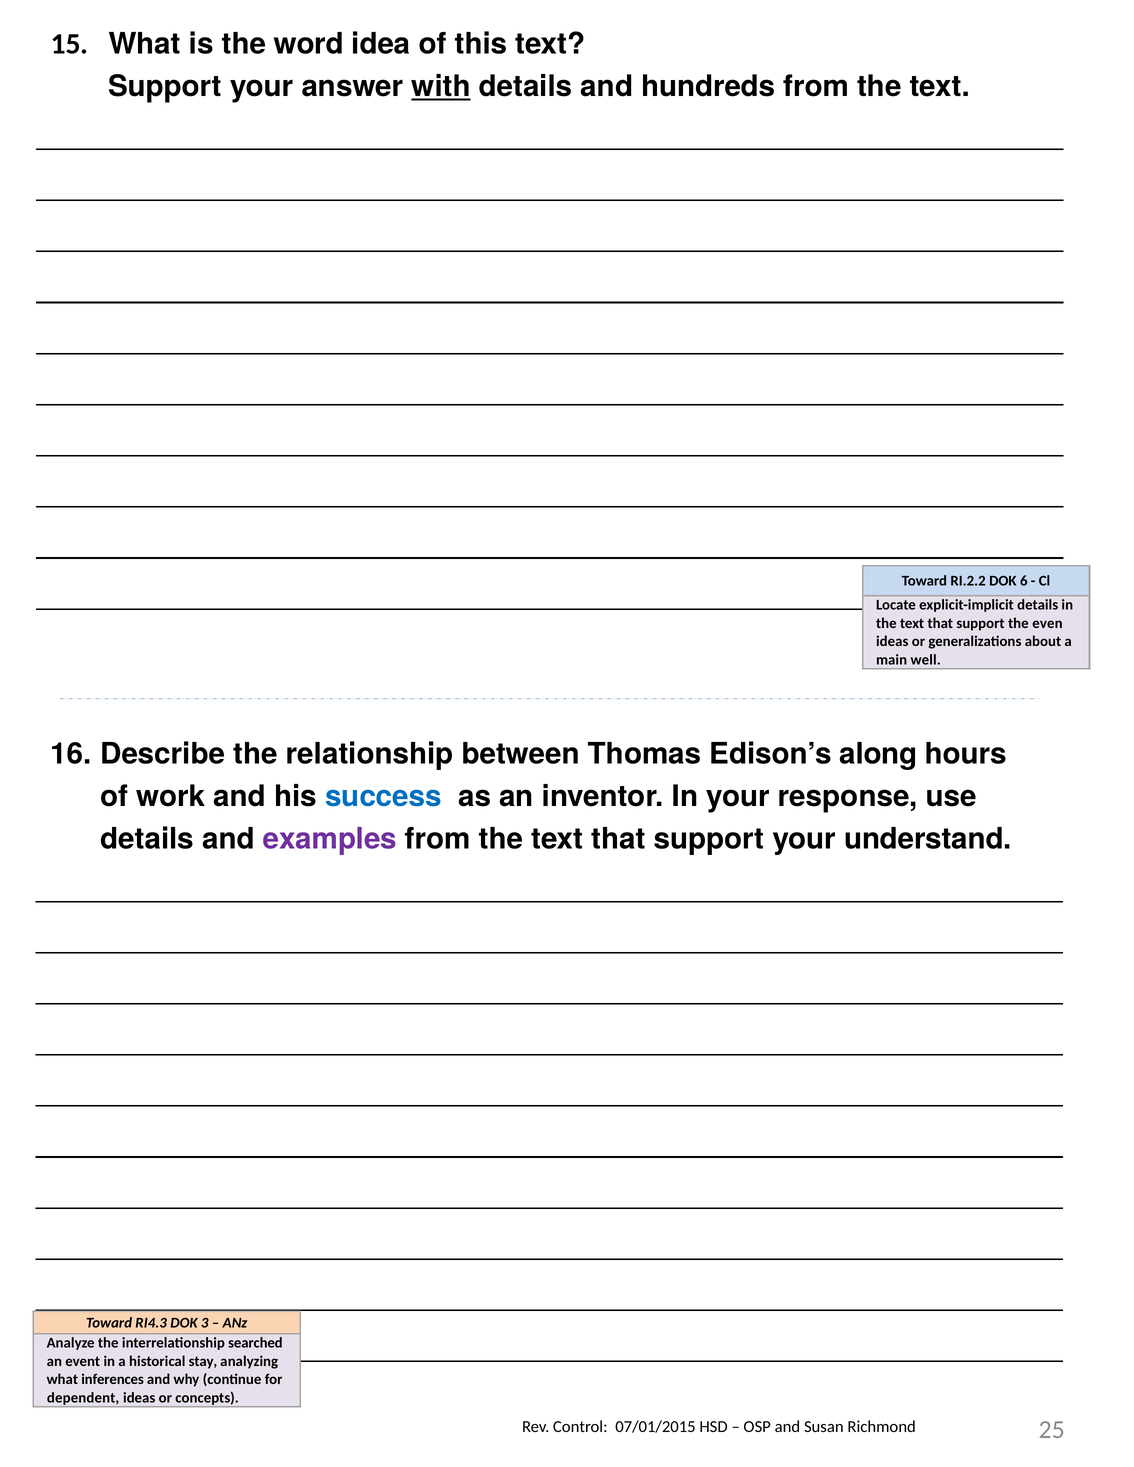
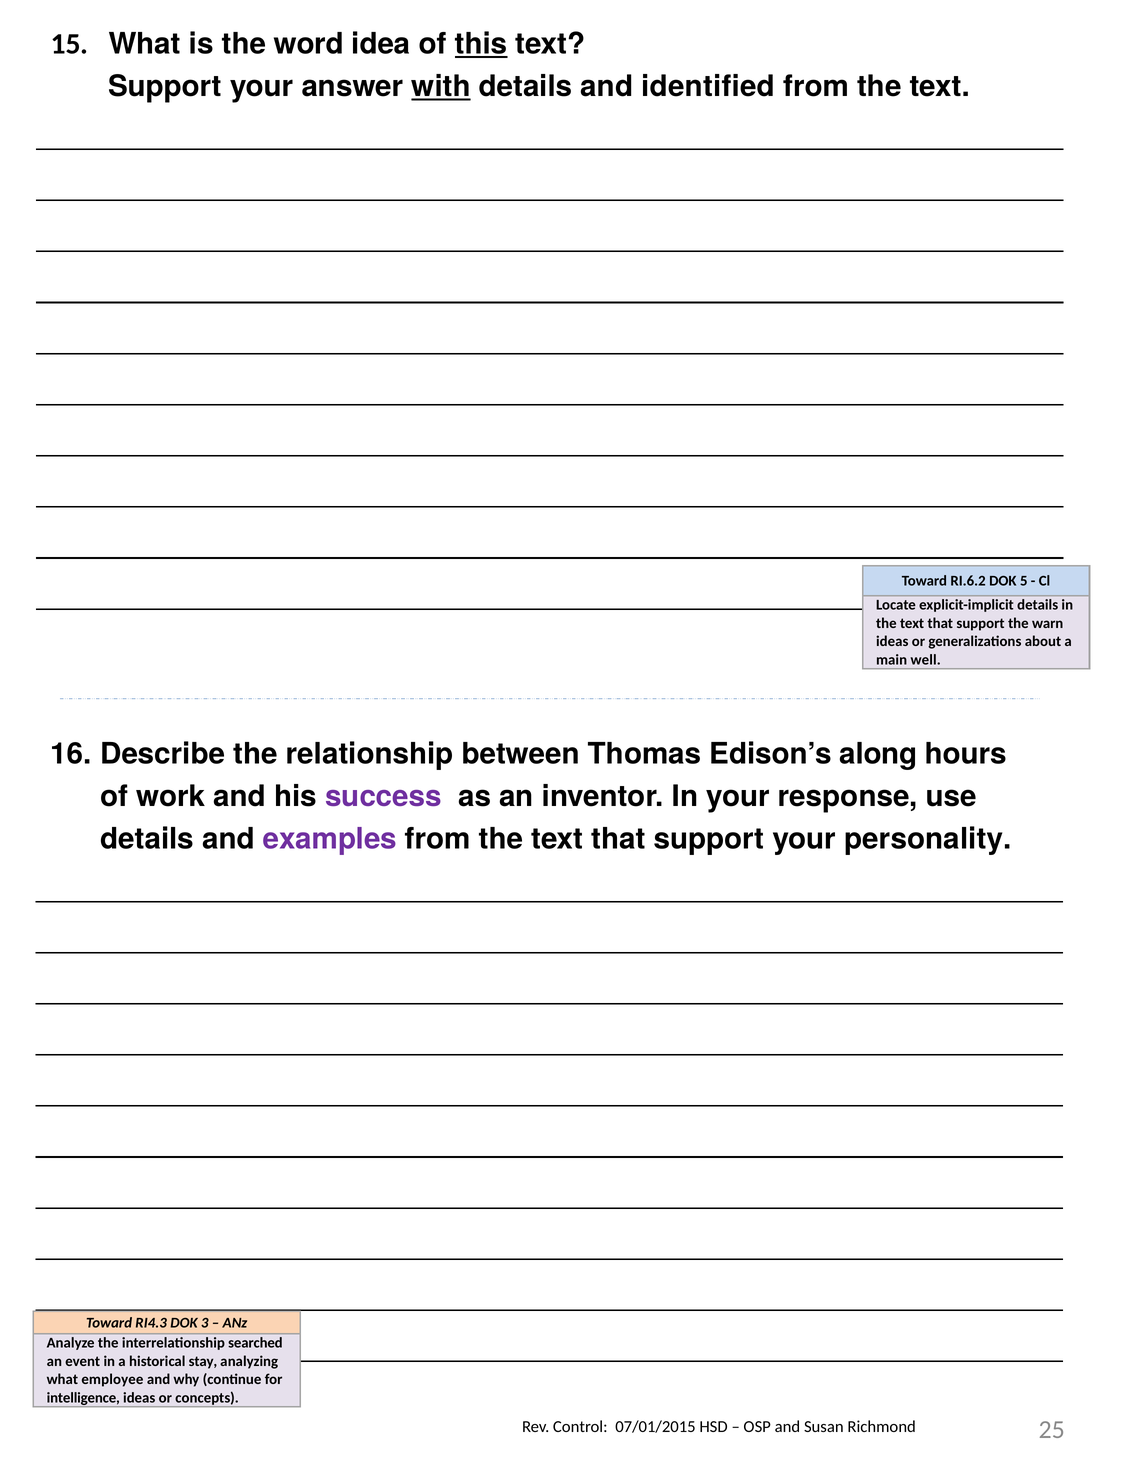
this underline: none -> present (481, 44)
hundreds: hundreds -> identified (708, 87)
RI.2.2: RI.2.2 -> RI.6.2 (968, 581)
6: 6 -> 5 (1024, 581)
even: even -> warn (1048, 623)
success colour: blue -> purple (383, 797)
understand: understand -> personality (928, 839)
inferences: inferences -> employee (112, 1380)
dependent: dependent -> intelligence (83, 1398)
